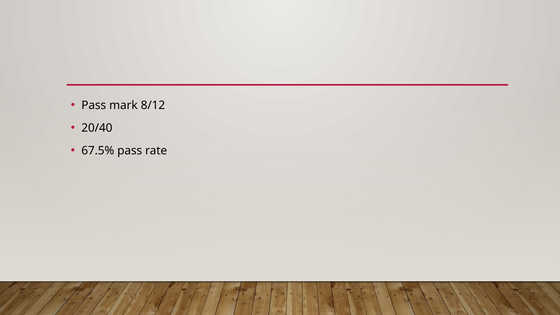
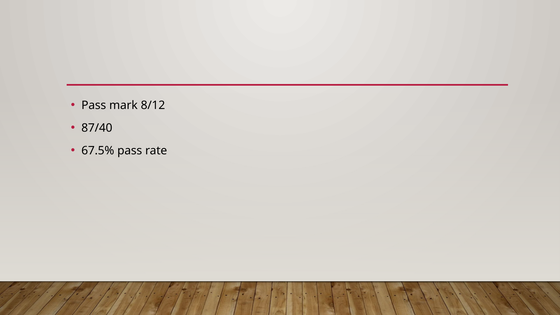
20/40: 20/40 -> 87/40 (97, 128)
